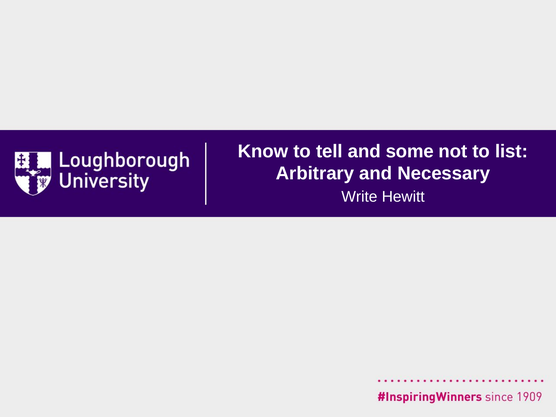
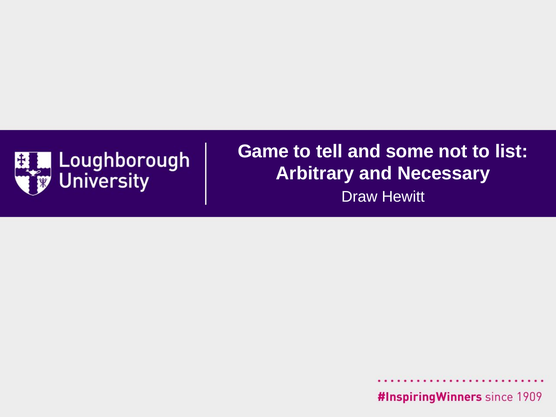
Know: Know -> Game (263, 151)
Write: Write -> Draw (359, 197)
